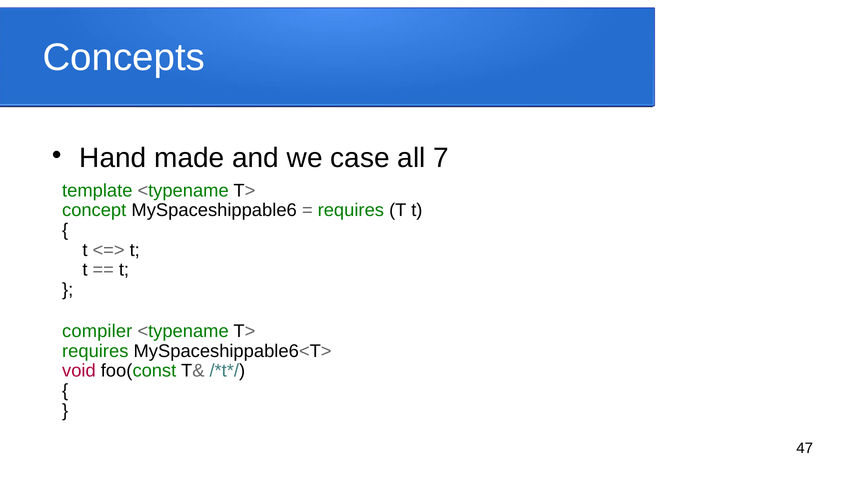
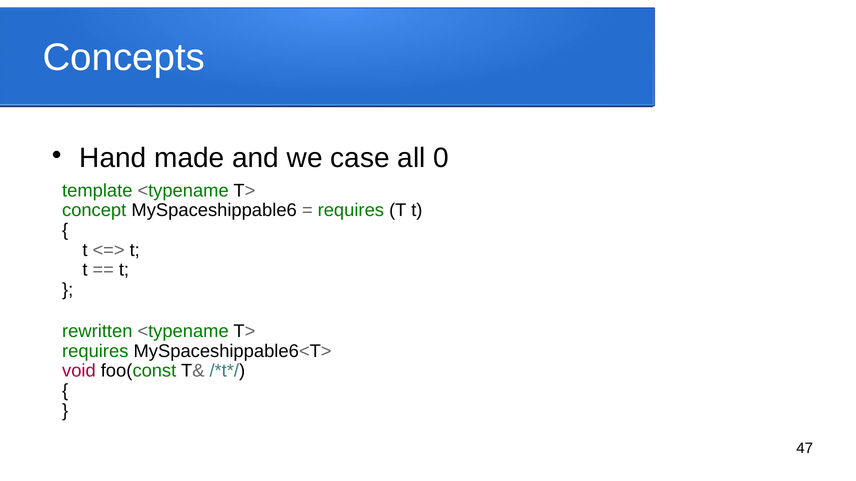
7: 7 -> 0 (441, 158)
compiler: compiler -> rewritten (97, 332)
